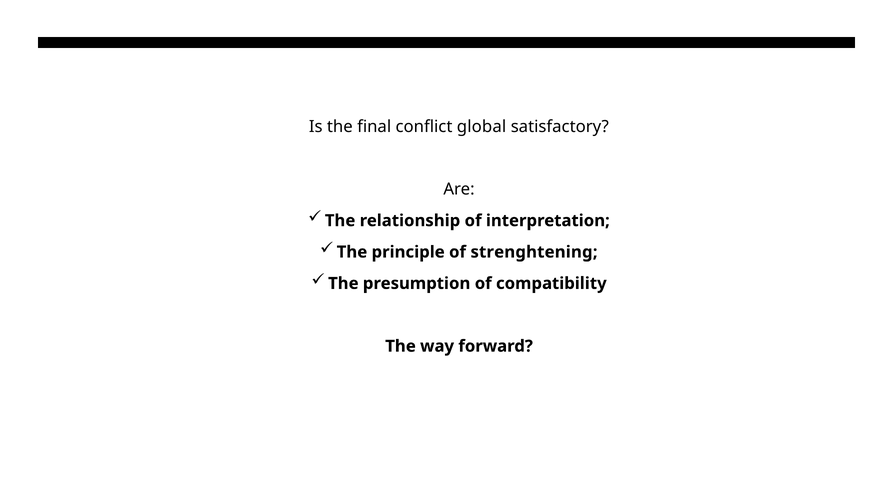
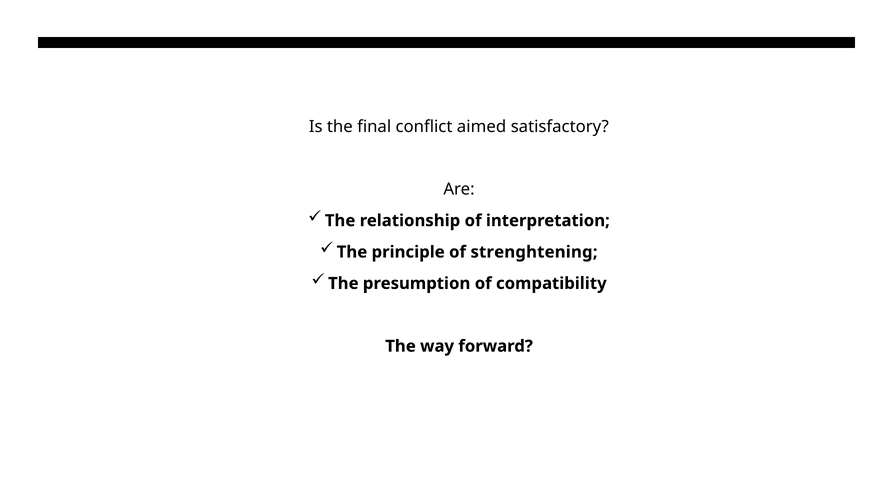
global: global -> aimed (482, 127)
